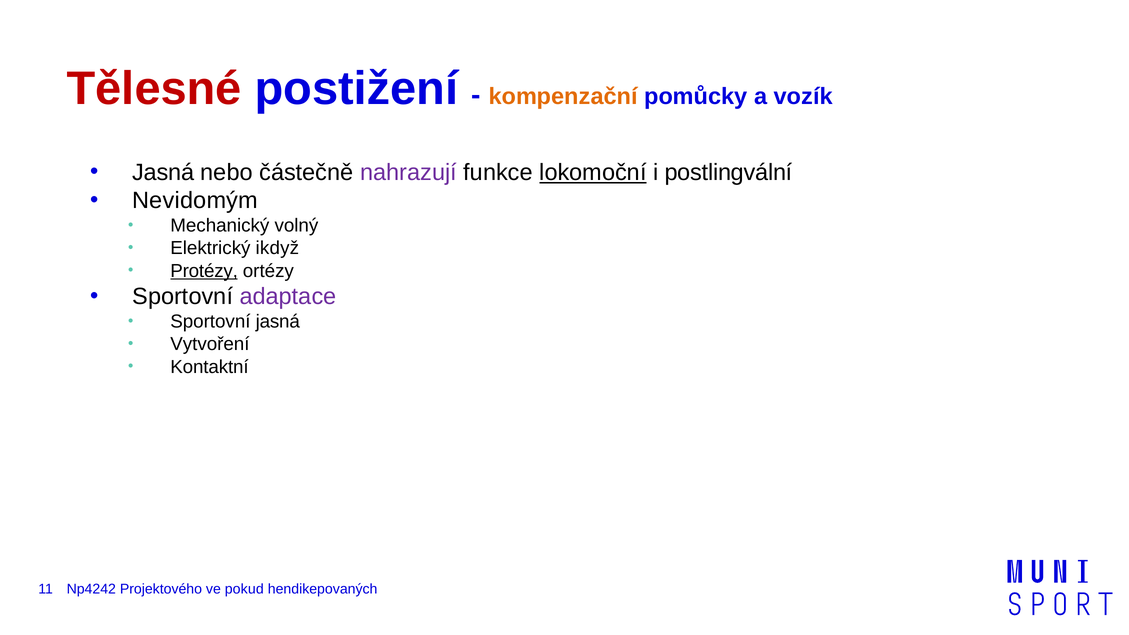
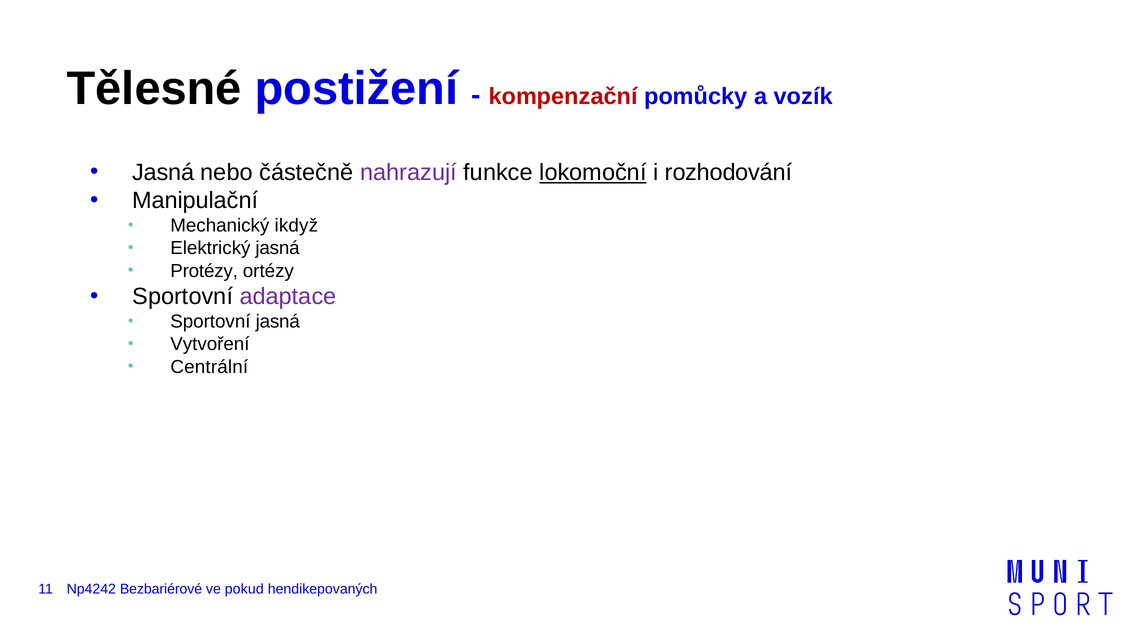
Tělesné colour: red -> black (154, 89)
kompenzační colour: orange -> red (563, 97)
postlingvální: postlingvální -> rozhodování (729, 172)
Nevidomým: Nevidomým -> Manipulační (195, 201)
volný: volný -> ikdyž (296, 226)
Elektrický ikdyž: ikdyž -> jasná (278, 248)
Protézy underline: present -> none (204, 271)
Kontaktní: Kontaktní -> Centrální (209, 367)
Projektového: Projektového -> Bezbariérové (161, 589)
